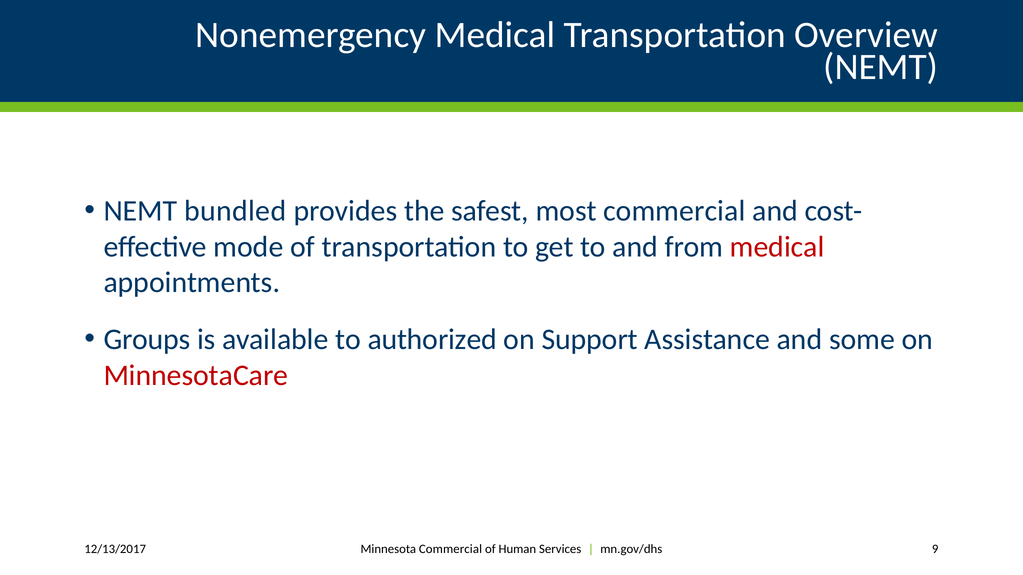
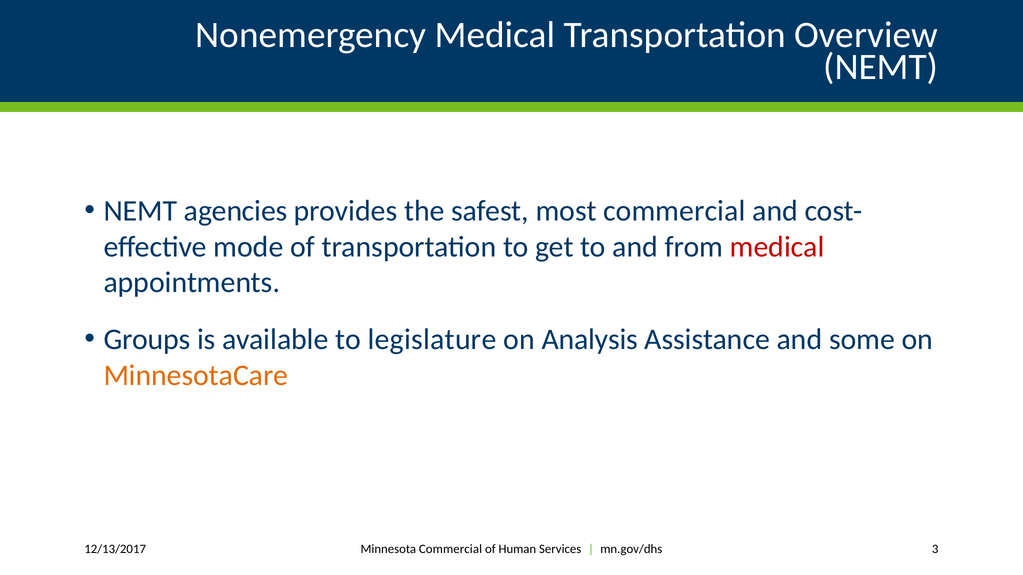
bundled: bundled -> agencies (236, 211)
authorized: authorized -> legislature (432, 340)
Support: Support -> Analysis (590, 340)
MinnesotaCare colour: red -> orange (196, 376)
9: 9 -> 3 (935, 549)
